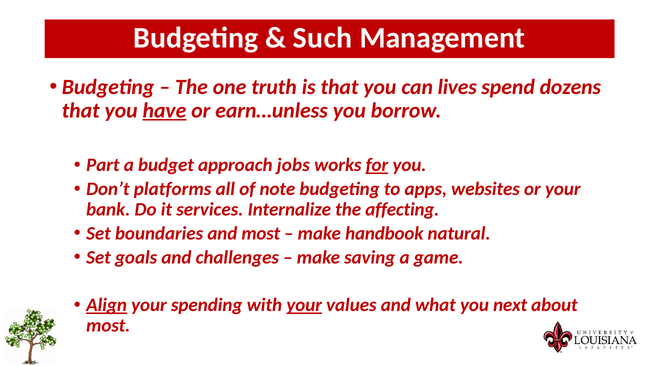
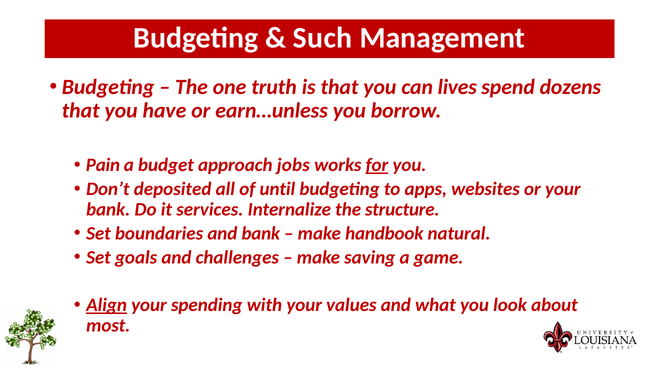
have underline: present -> none (164, 111)
Part: Part -> Pain (103, 165)
platforms: platforms -> deposited (173, 189)
note: note -> until (277, 189)
affecting: affecting -> structure (402, 210)
and most: most -> bank (261, 234)
your underline: present -> none (304, 305)
next: next -> look (510, 305)
